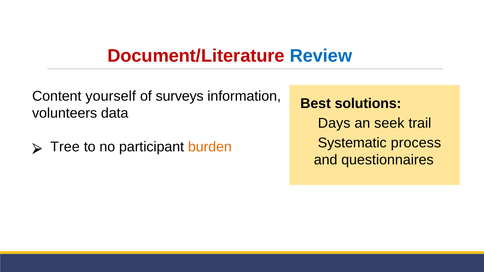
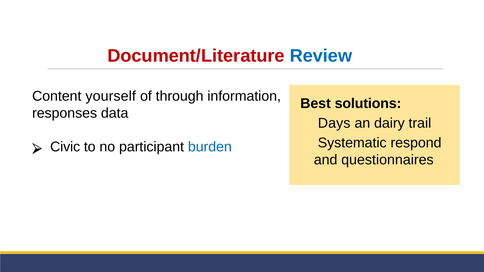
surveys: surveys -> through (180, 96)
volunteers: volunteers -> responses (65, 113)
seek: seek -> dairy (389, 123)
process: process -> respond (416, 143)
Tree: Tree -> Civic (65, 147)
burden colour: orange -> blue (210, 147)
